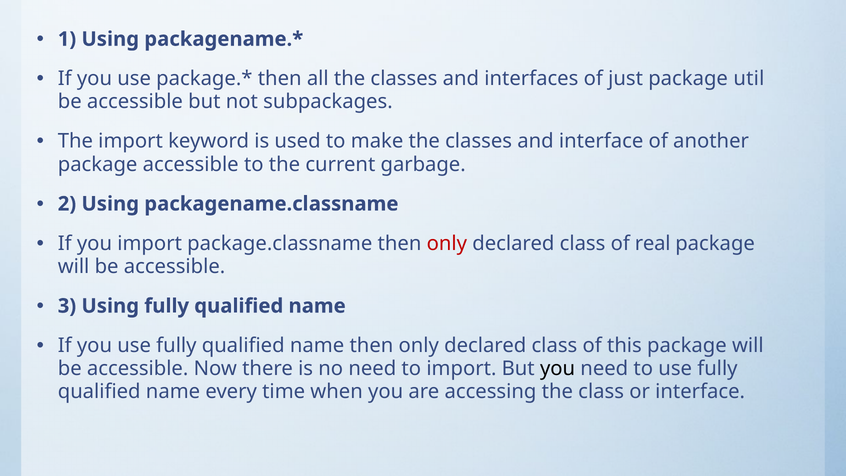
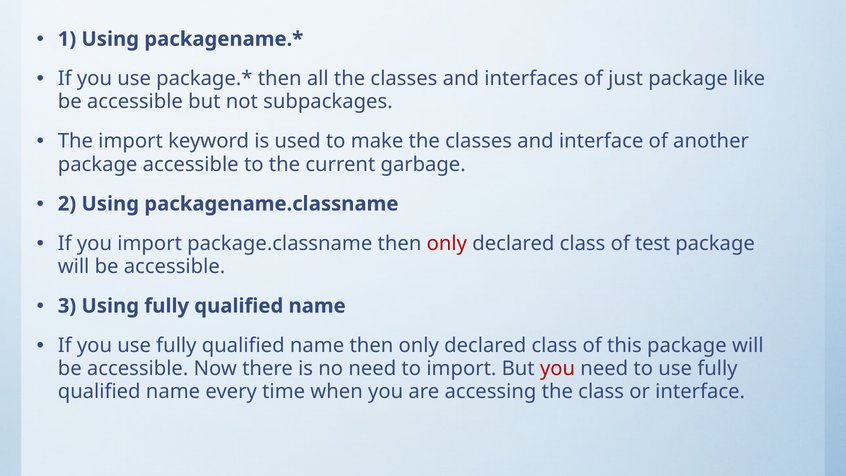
util: util -> like (749, 79)
real: real -> test (653, 243)
you colour: black -> red (558, 369)
